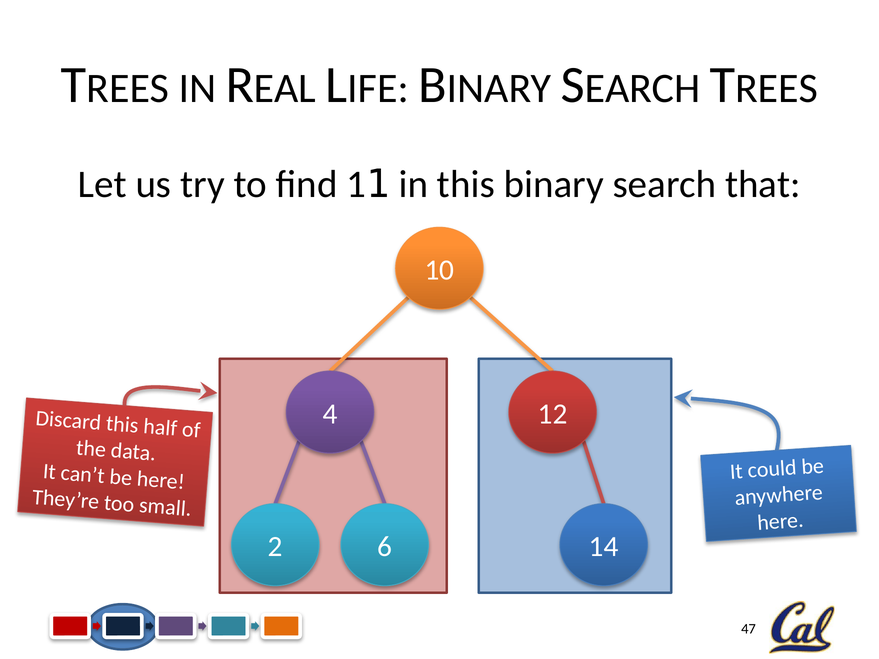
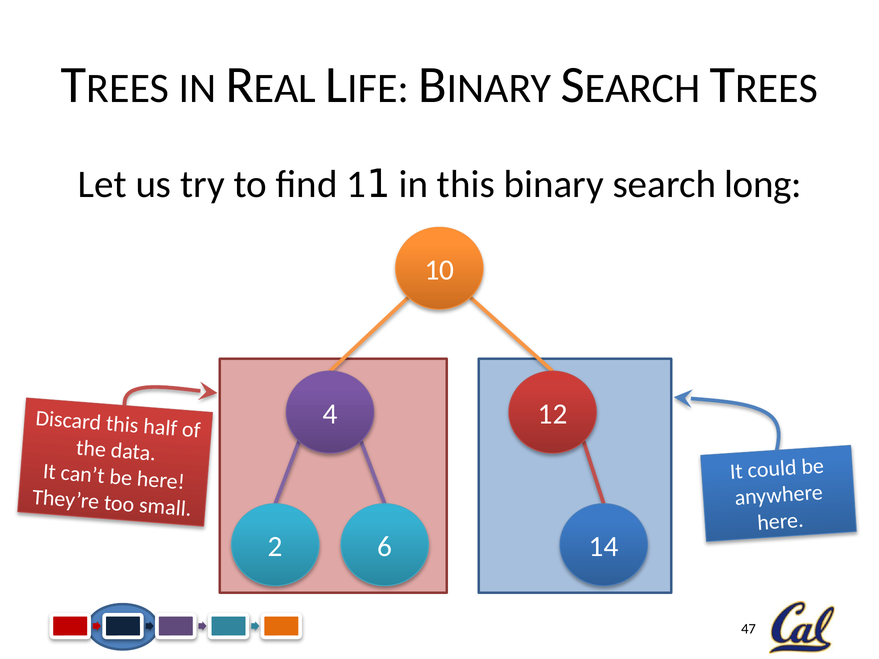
that: that -> long (763, 184)
